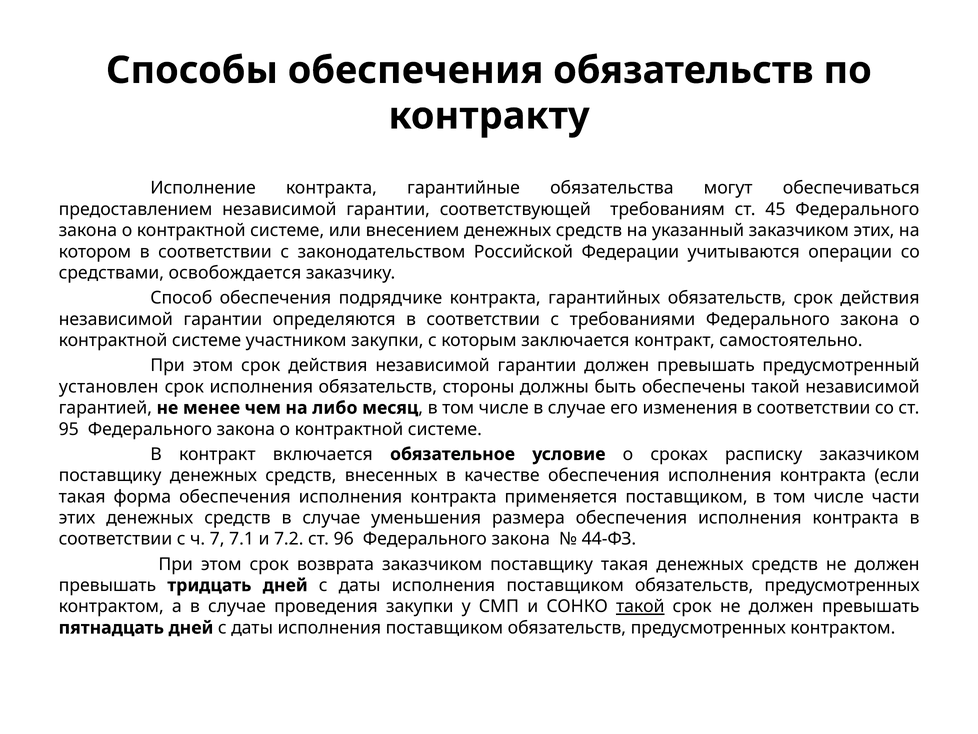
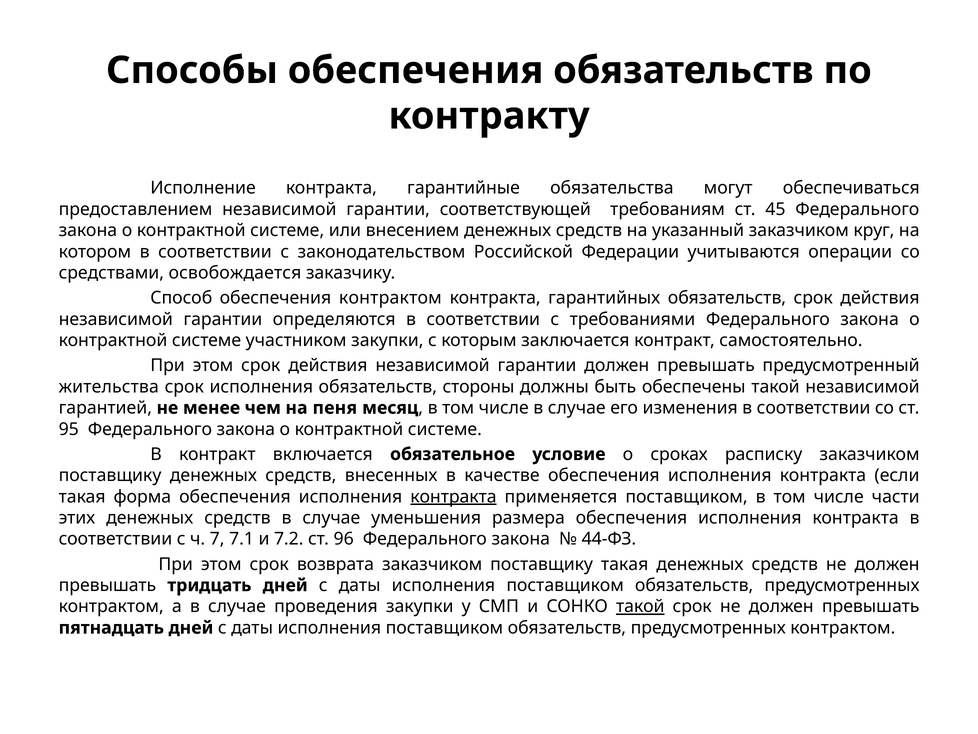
заказчиком этих: этих -> круг (874, 230)
обеспечения подрядчике: подрядчике -> контрактом (390, 298)
установлен: установлен -> жительства (109, 386)
либо: либо -> пеня (335, 408)
контракта underline: none -> present (453, 496)
